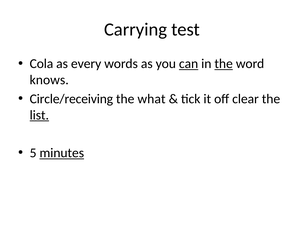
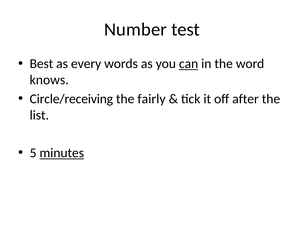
Carrying: Carrying -> Number (135, 29)
Cola: Cola -> Best (41, 64)
the underline: present -> none (224, 64)
what: what -> fairly (152, 99)
clear: clear -> after (245, 99)
list underline: present -> none (39, 115)
